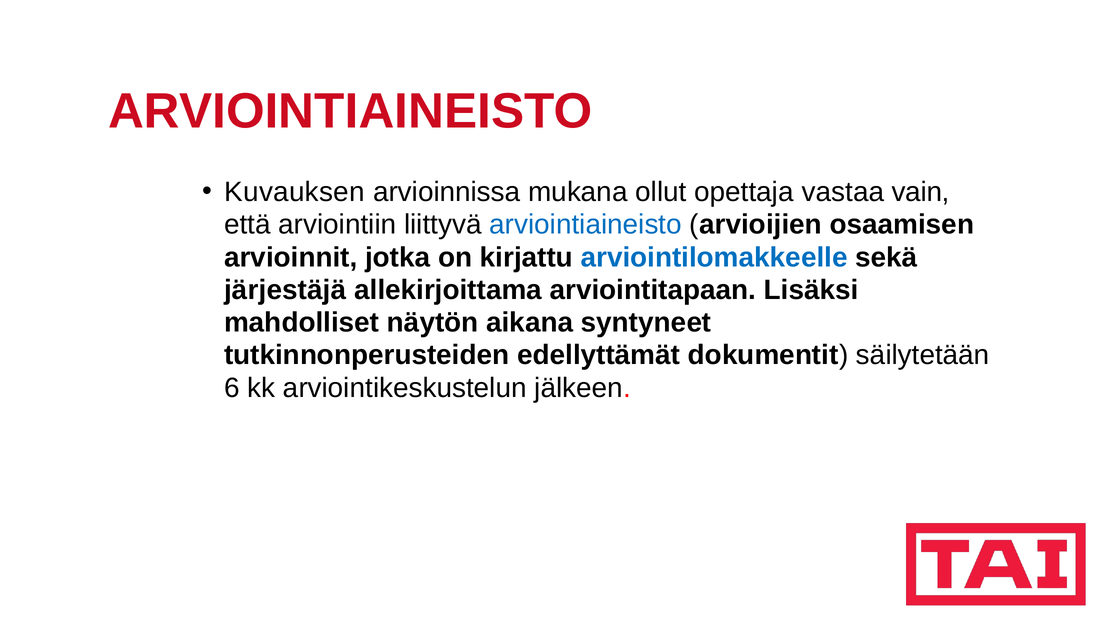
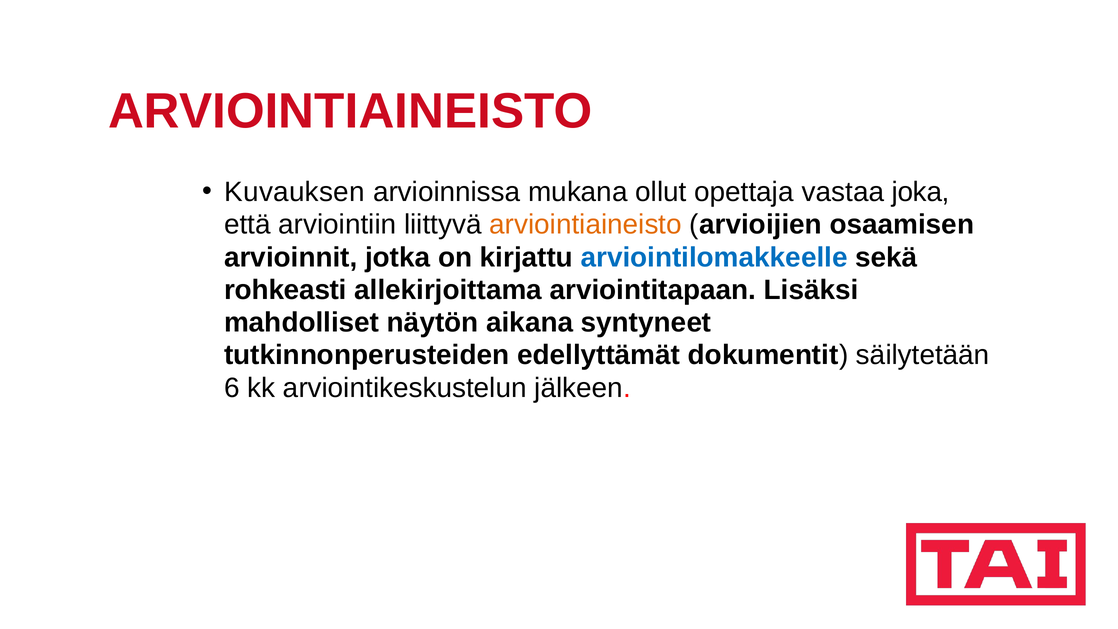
vain: vain -> joka (921, 192)
arviointiaineisto colour: blue -> orange (586, 225)
järjestäjä: järjestäjä -> rohkeasti (285, 290)
